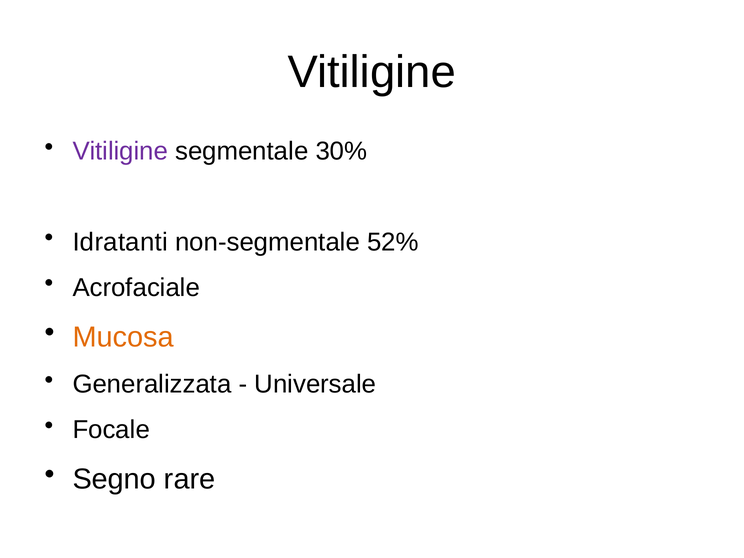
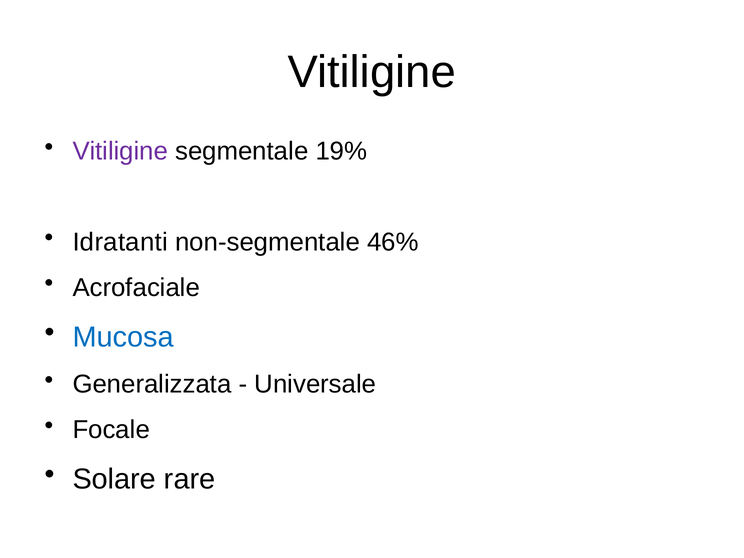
30%: 30% -> 19% (341, 151)
52%: 52% -> 46% (393, 242)
Mucosa colour: orange -> blue (123, 337)
Segno: Segno -> Solare (114, 479)
